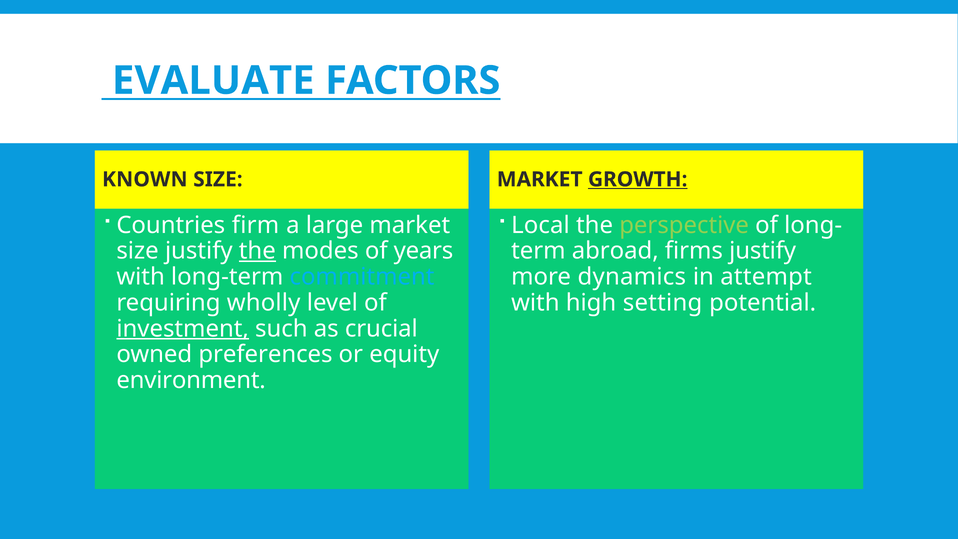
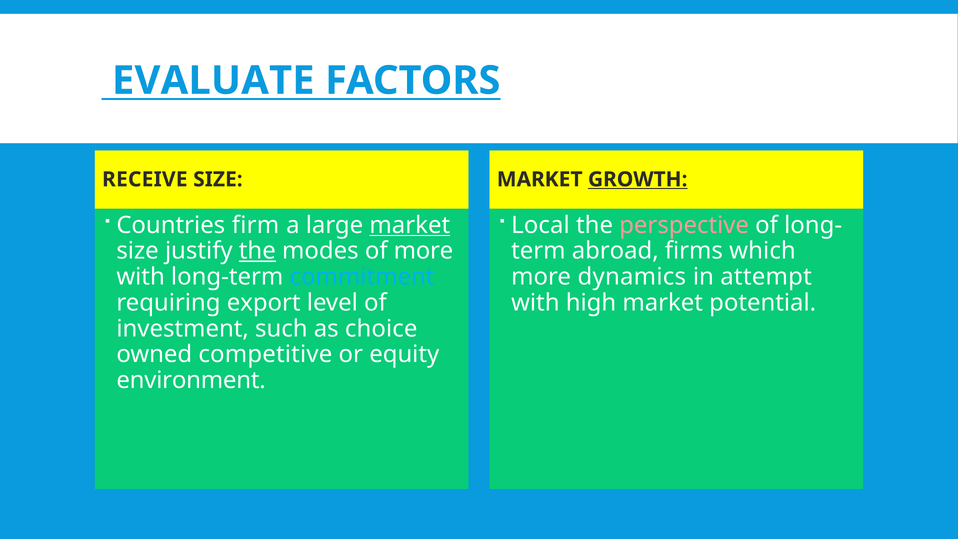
KNOWN: KNOWN -> RECEIVE (145, 179)
market underline: none -> present (410, 225)
perspective colour: light green -> pink (684, 225)
of years: years -> more (423, 251)
firms justify: justify -> which (763, 251)
wholly: wholly -> export (264, 303)
high setting: setting -> market (663, 303)
investment underline: present -> none (183, 329)
crucial: crucial -> choice (381, 329)
preferences: preferences -> competitive (265, 354)
